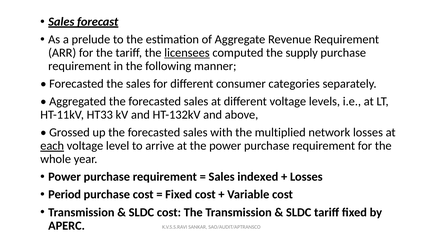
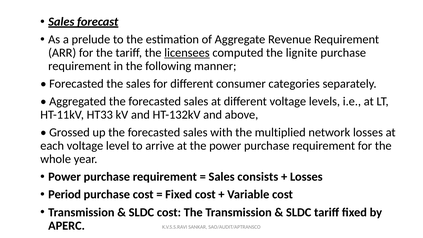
supply: supply -> lignite (302, 53)
each underline: present -> none (52, 146)
indexed: indexed -> consists (258, 177)
